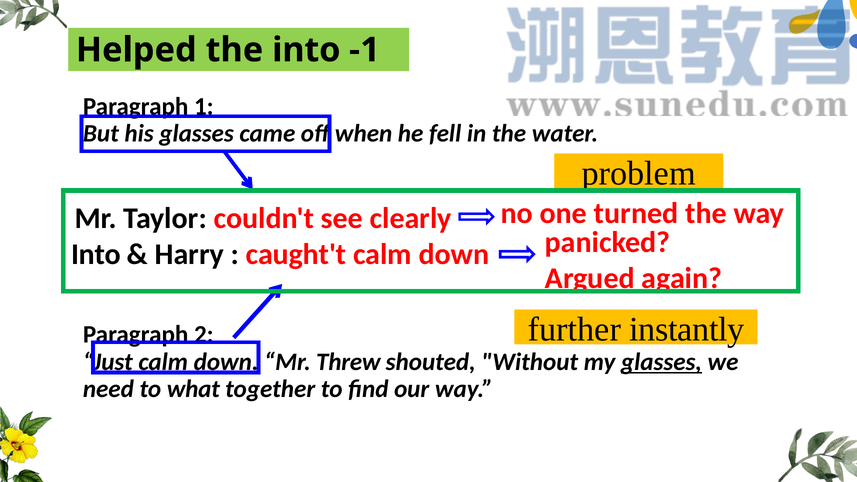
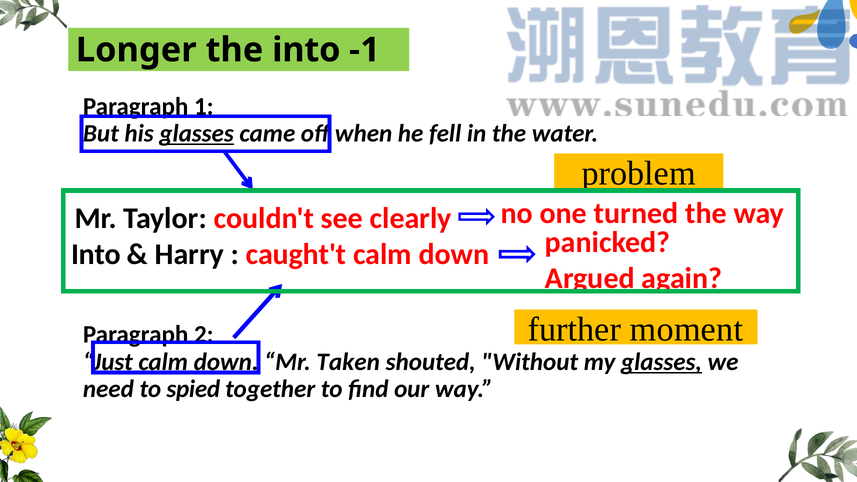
Helped: Helped -> Longer (136, 50)
glasses underline: none -> present (197, 133)
instantly: instantly -> moment (687, 329)
Threw: Threw -> Taken (348, 362)
what: what -> spied (193, 389)
